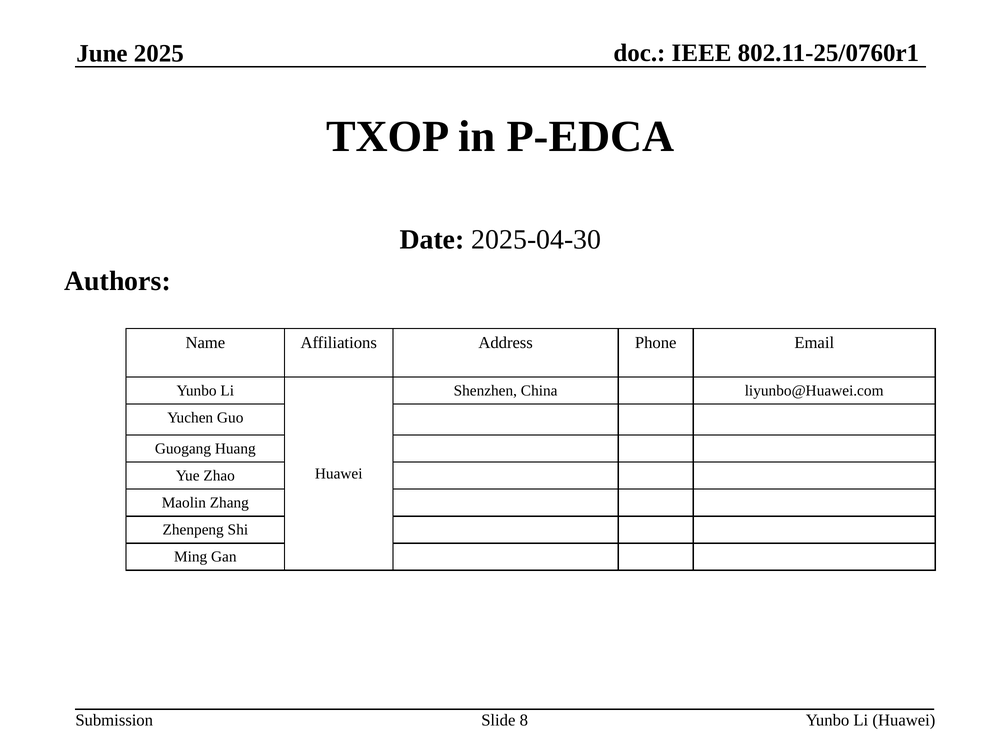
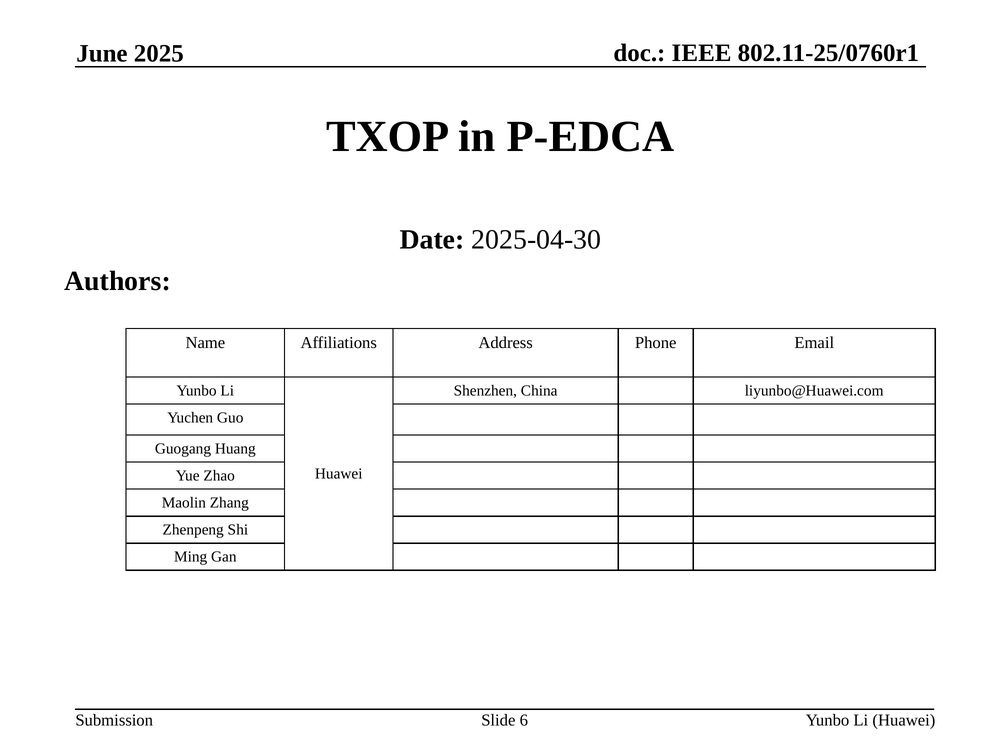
8: 8 -> 6 (524, 720)
